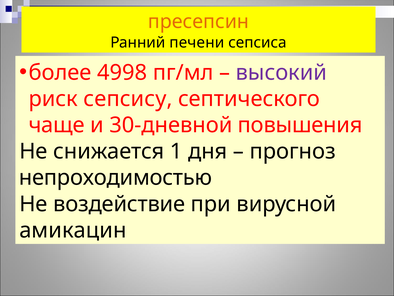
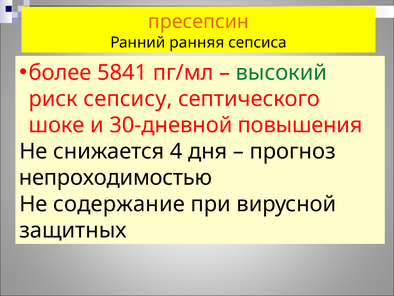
печени: печени -> ранняя (197, 42)
4998: 4998 -> 5841 (122, 72)
высокий colour: purple -> green (281, 72)
чаще: чаще -> шоке (57, 125)
1: 1 -> 4 (176, 151)
воздействие: воздействие -> содержание (119, 204)
амикацин: амикацин -> защитных (73, 230)
